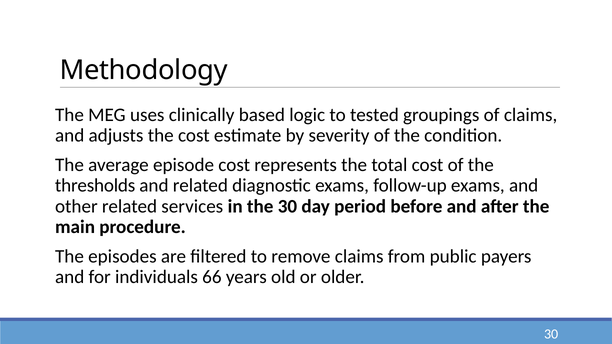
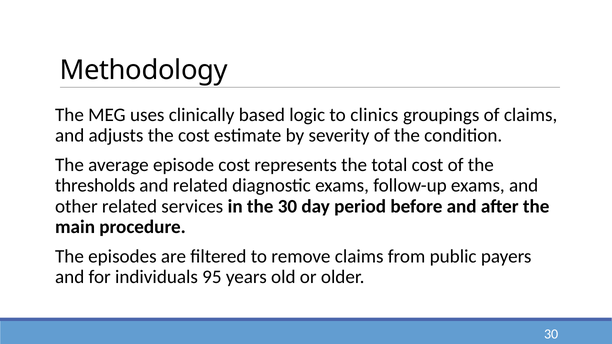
tested: tested -> clinics (374, 115)
66: 66 -> 95 (212, 277)
